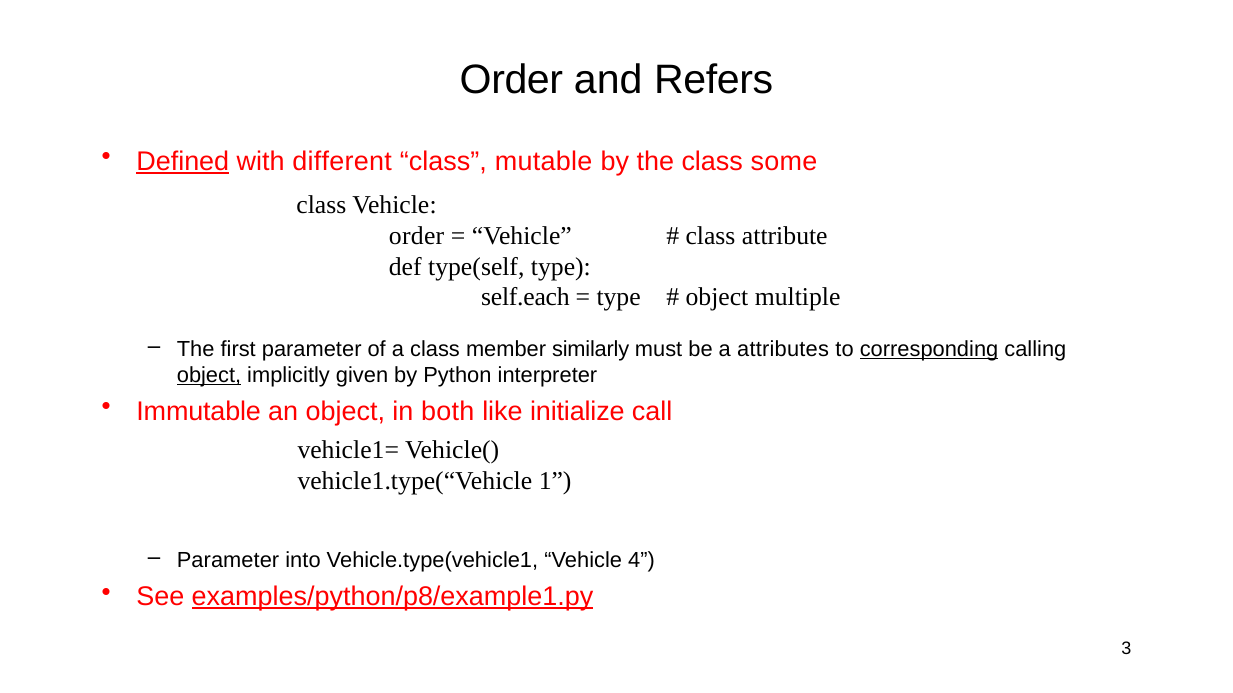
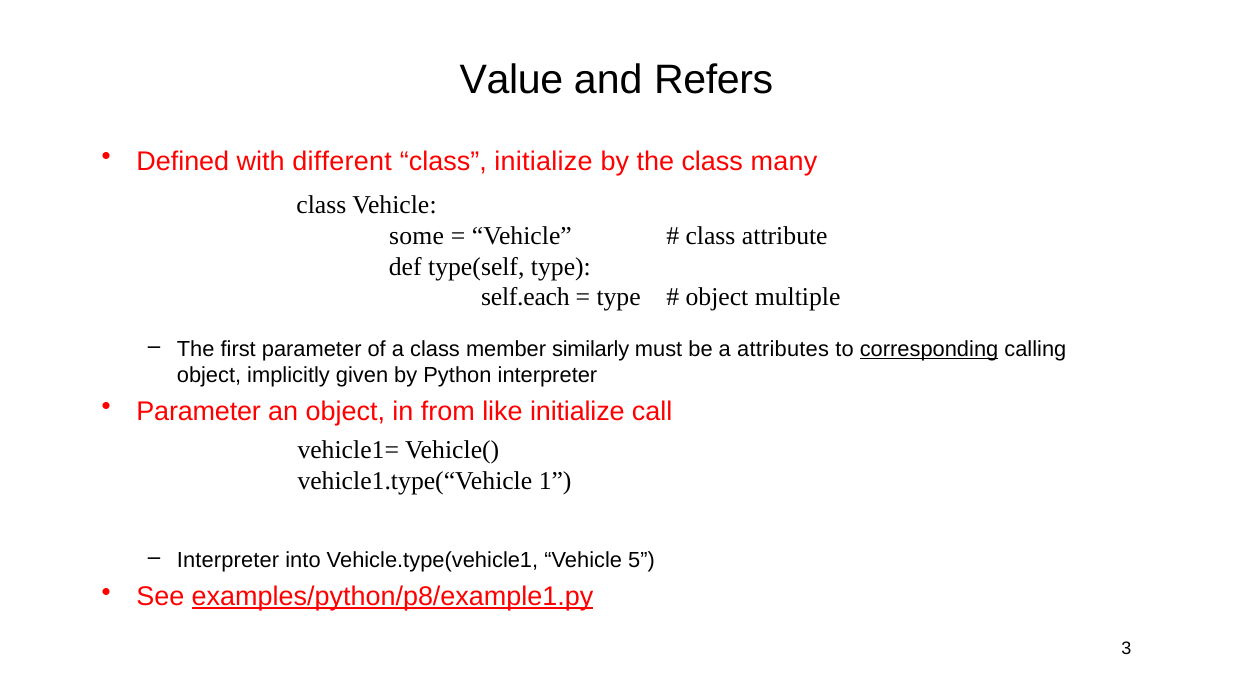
Order: Order -> Value (511, 80)
Defined underline: present -> none (183, 161)
class mutable: mutable -> initialize (544, 161)
some: some -> many (784, 161)
order: order -> some (417, 236)
object underline: present -> none (209, 376)
Immutable: Immutable -> Parameter (199, 412)
both: both -> from (448, 412)
Parameter: Parameter -> Interpreter (228, 561)
4: 4 -> 5 (642, 561)
